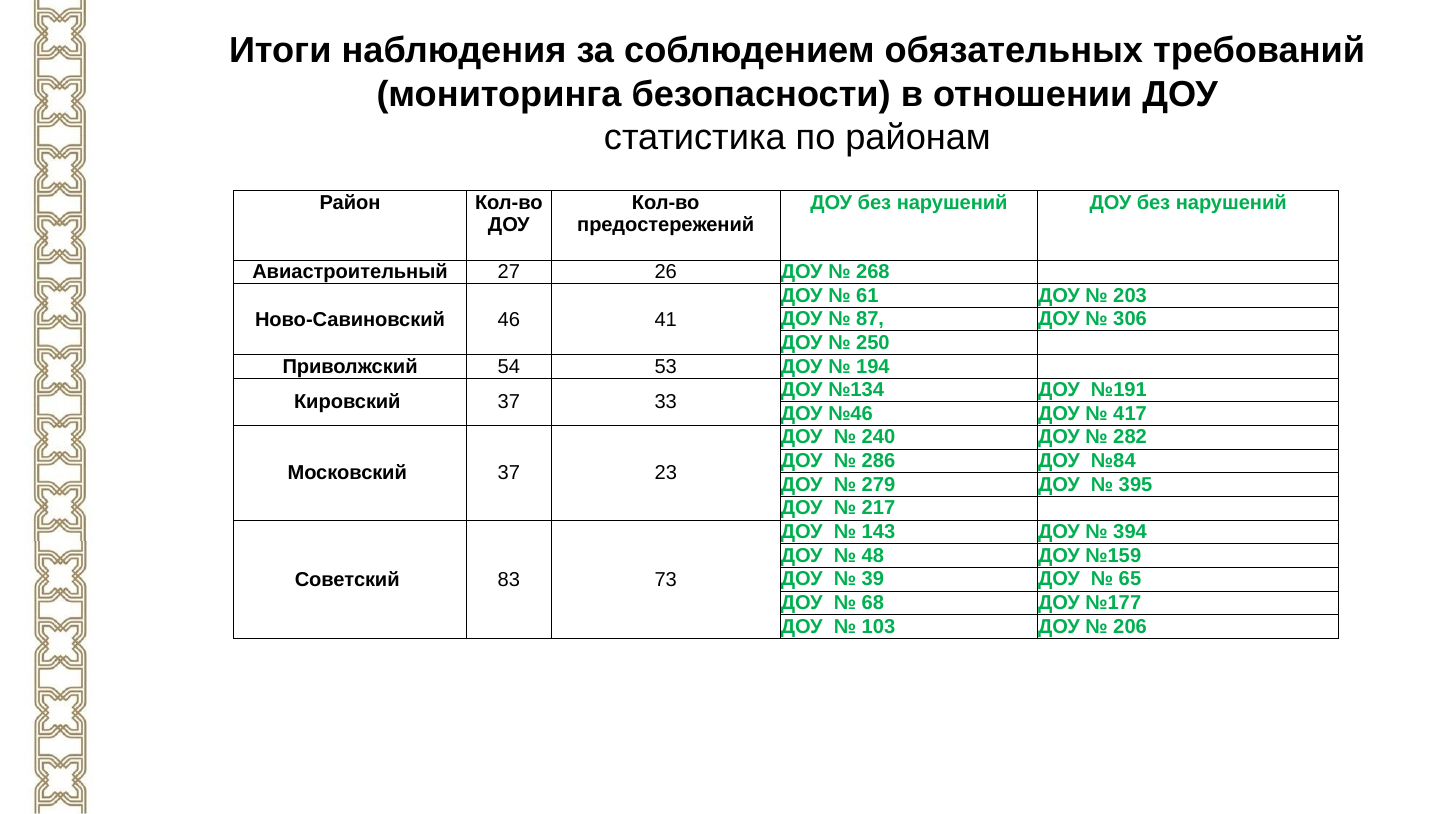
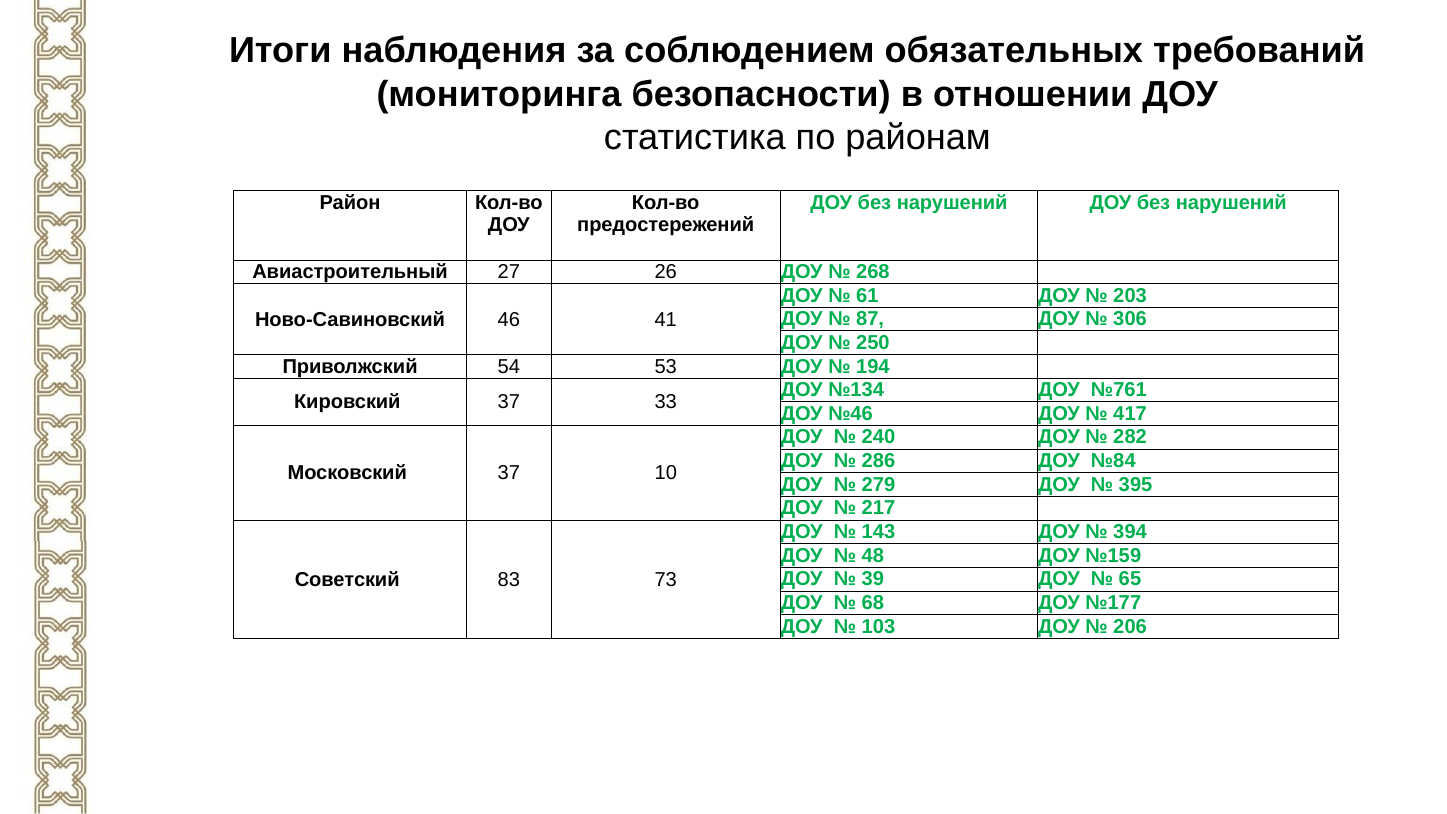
№191: №191 -> №761 (1119, 390)
23: 23 -> 10 (666, 473)
